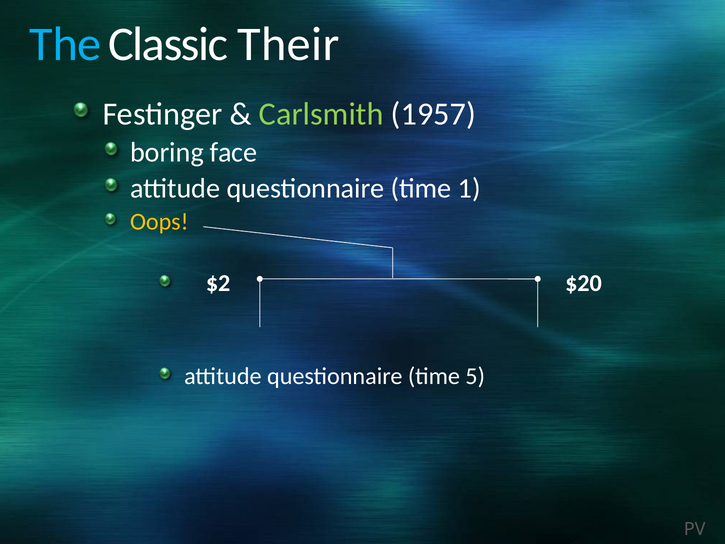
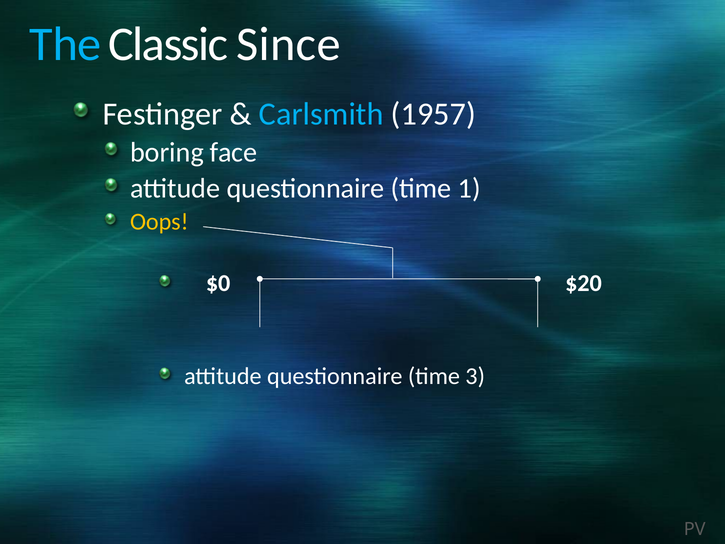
Their: Their -> Since (288, 44)
Carlsmith colour: light green -> light blue (321, 114)
$2: $2 -> $0 (218, 283)
5: 5 -> 3 (475, 376)
